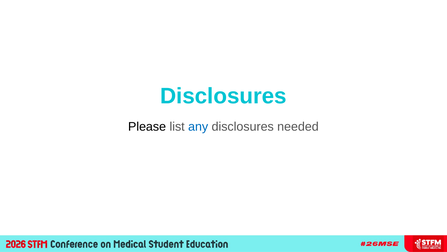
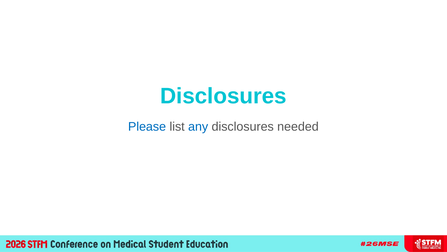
Please colour: black -> blue (147, 126)
